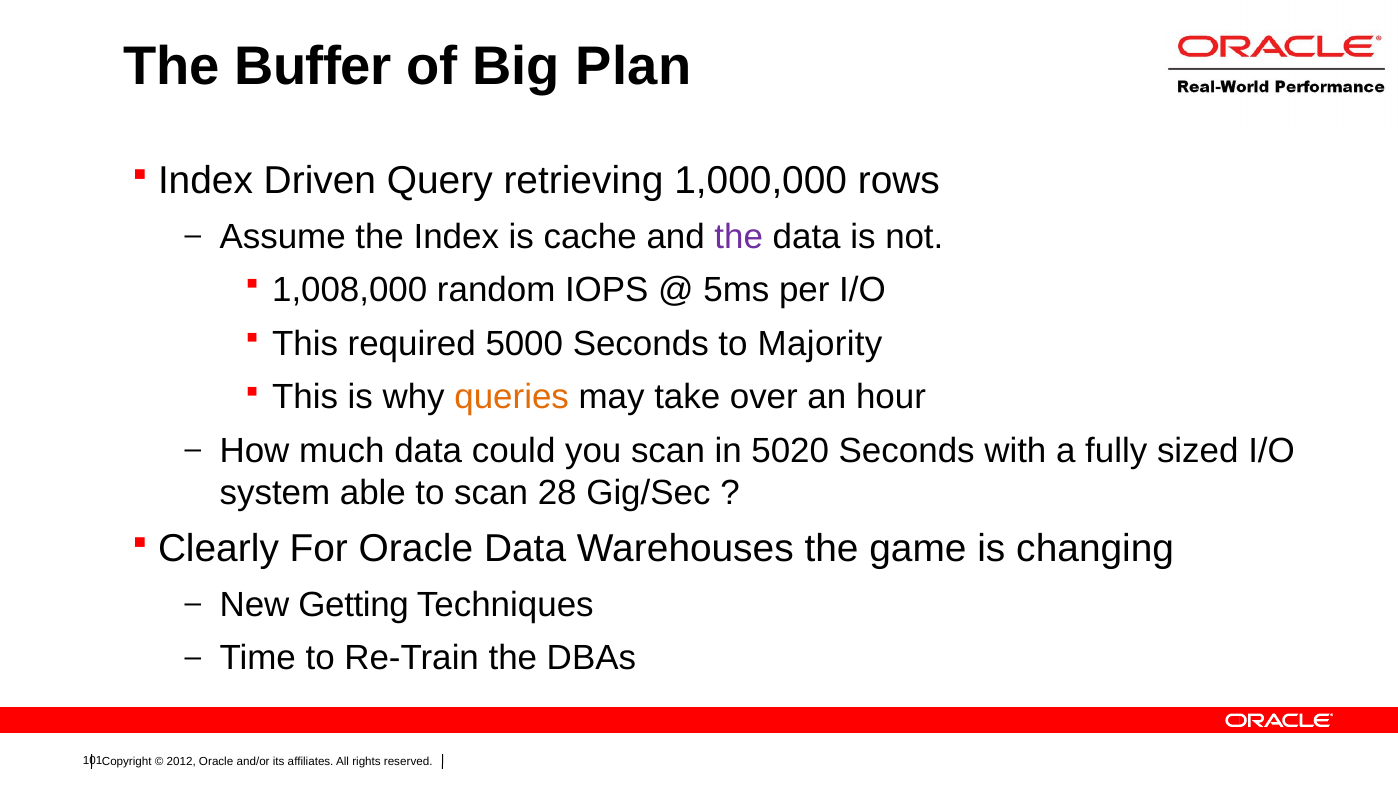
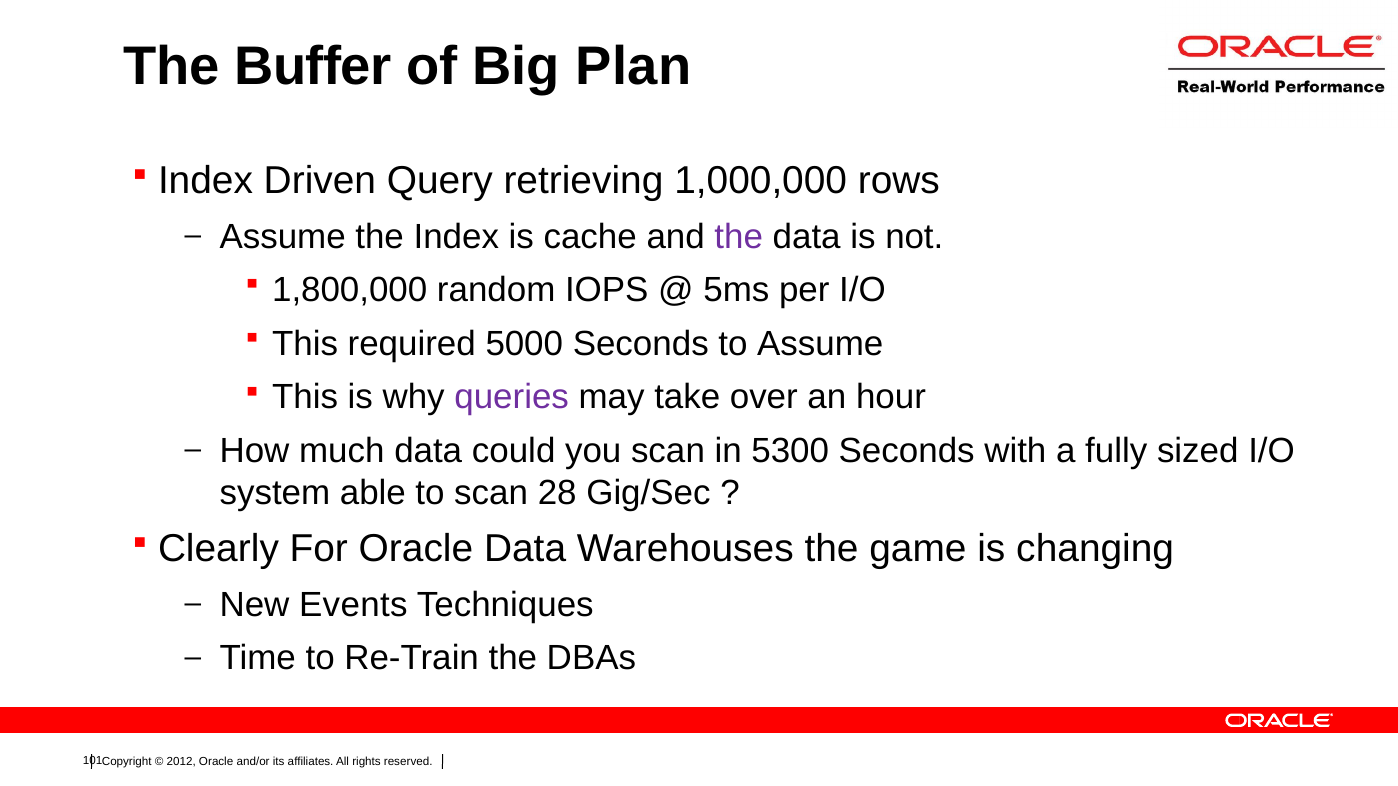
1,008,000: 1,008,000 -> 1,800,000 (350, 290)
to Majority: Majority -> Assume (820, 344)
queries colour: orange -> purple (512, 398)
5020: 5020 -> 5300 (790, 451)
Getting: Getting -> Events (353, 605)
